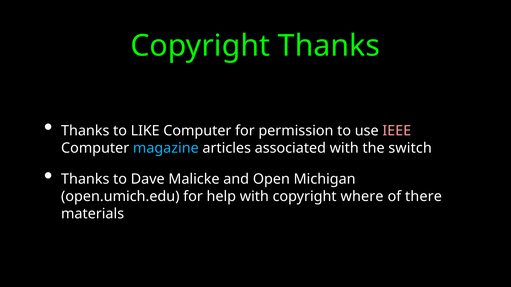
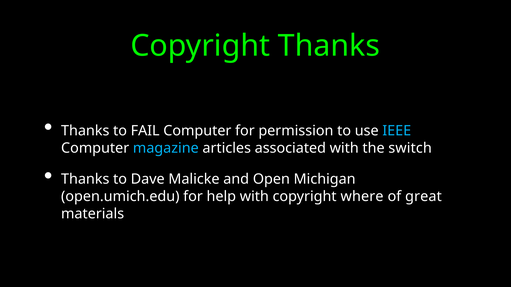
LIKE: LIKE -> FAIL (145, 131)
IEEE colour: pink -> light blue (397, 131)
there: there -> great (423, 197)
